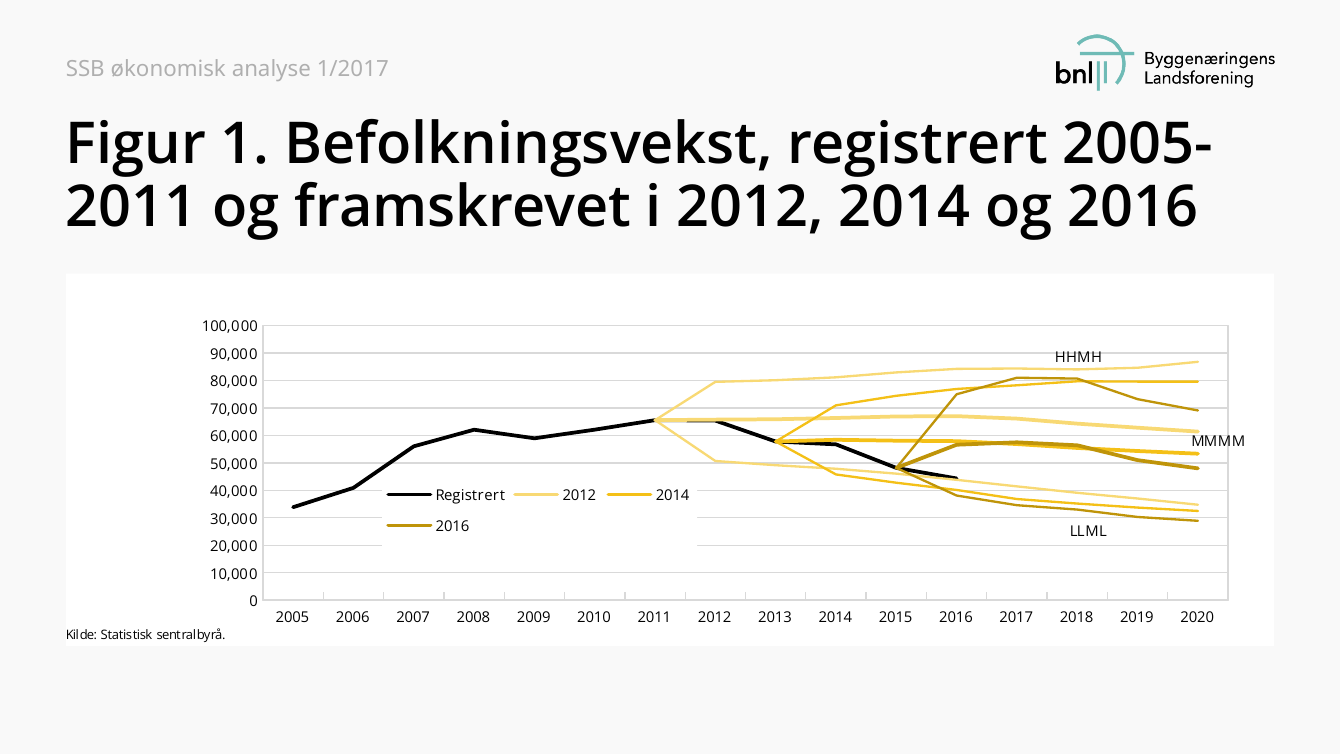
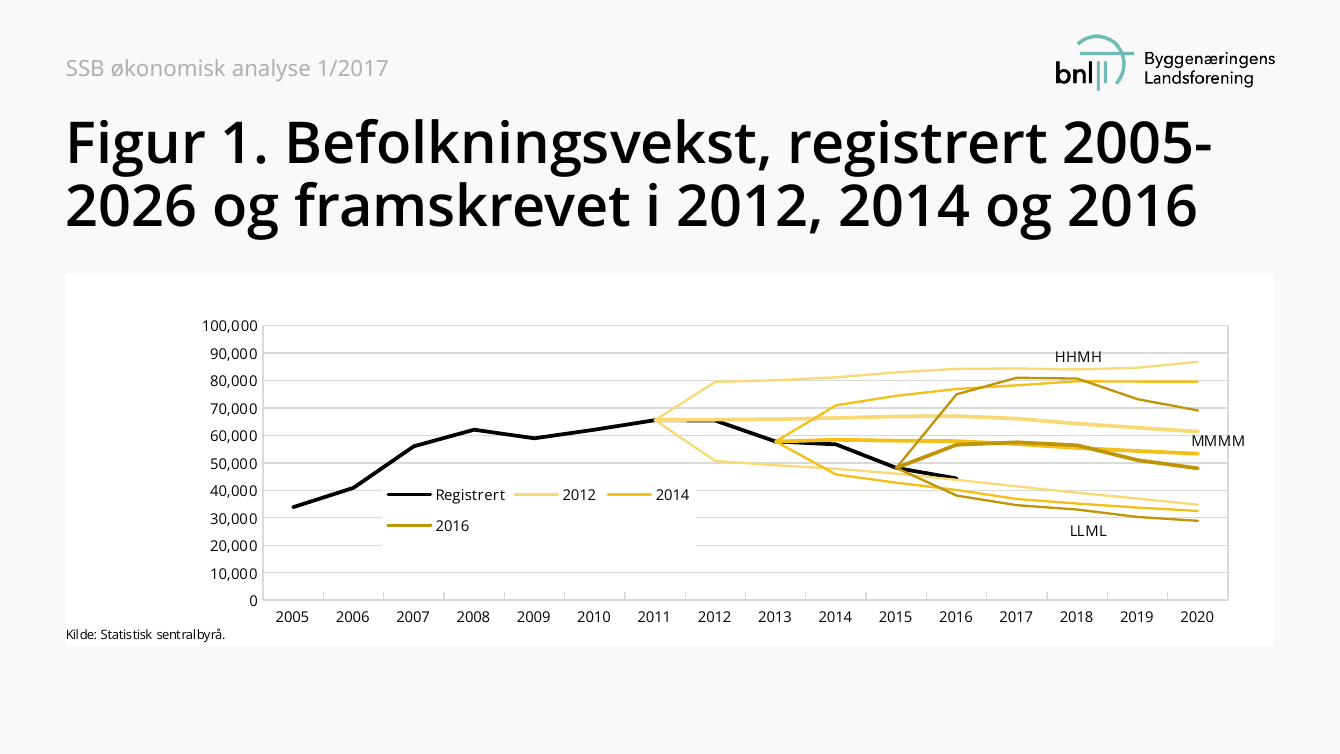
2011: 2011 -> 2026 (132, 207)
